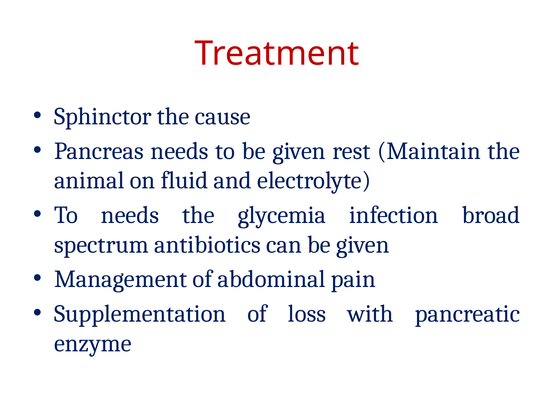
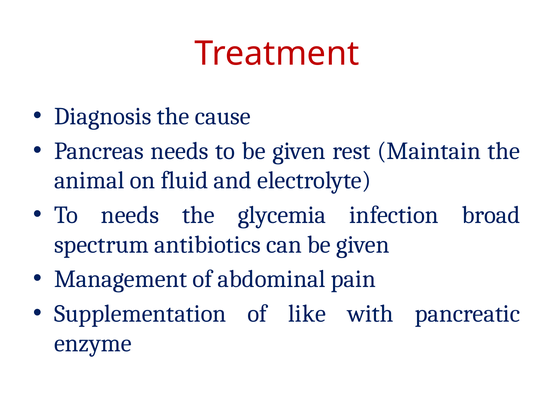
Sphinctor: Sphinctor -> Diagnosis (103, 116)
loss: loss -> like (307, 313)
